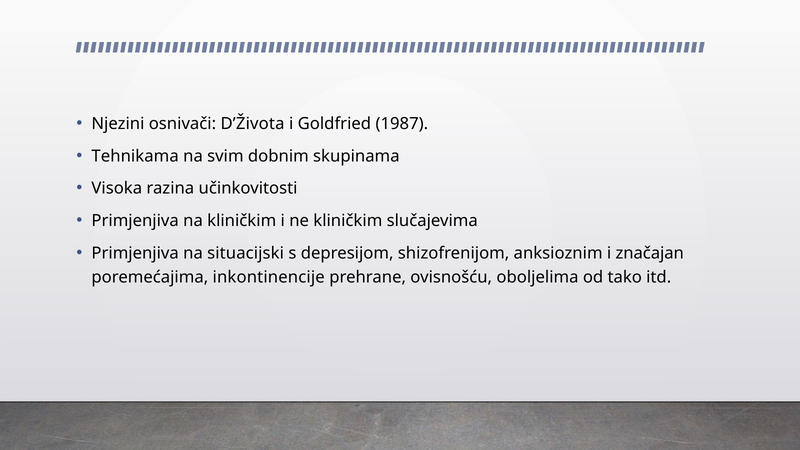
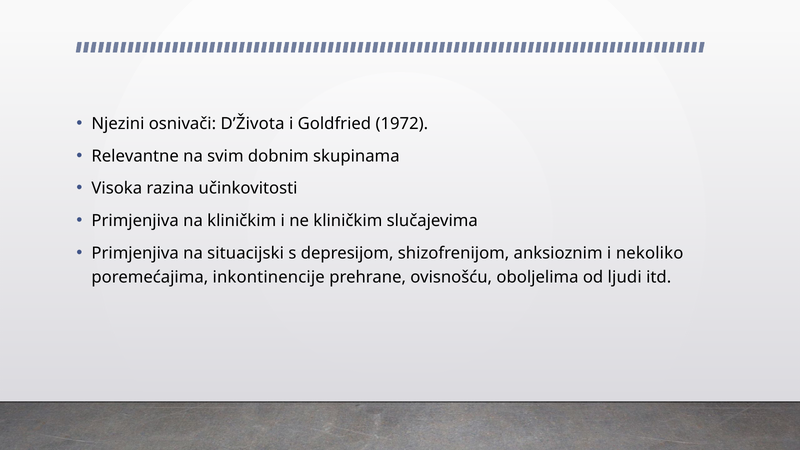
1987: 1987 -> 1972 (402, 124)
Tehnikama: Tehnikama -> Relevantne (135, 156)
značajan: značajan -> nekoliko (650, 253)
tako: tako -> ljudi (625, 277)
